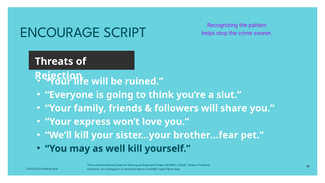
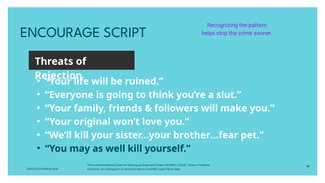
share: share -> make (234, 108)
express: express -> original (92, 122)
